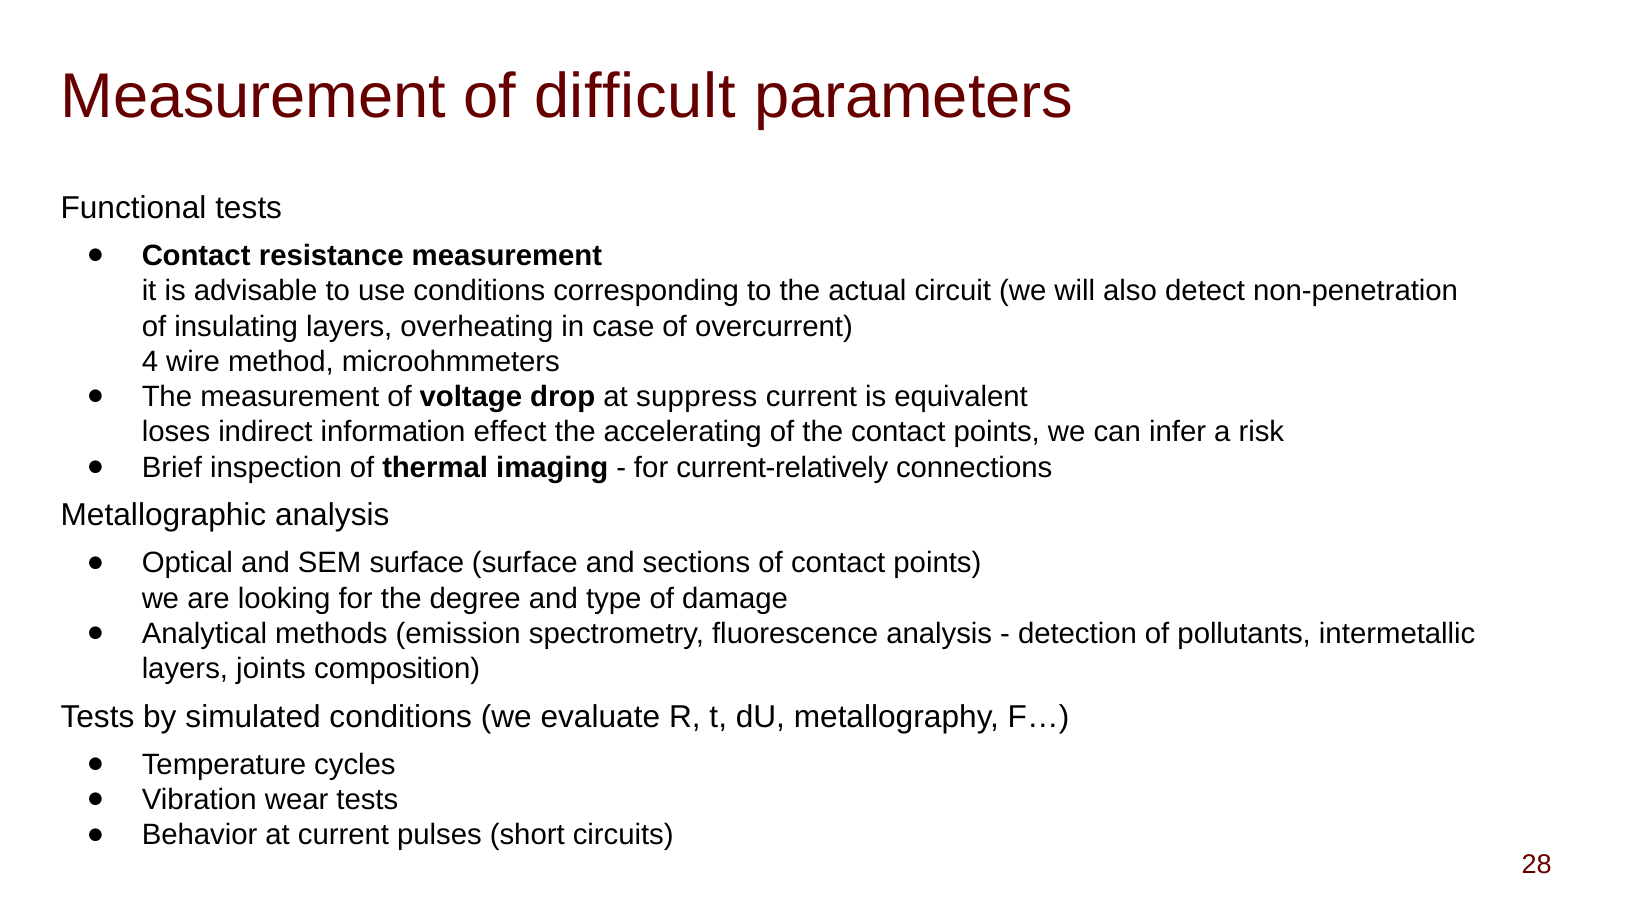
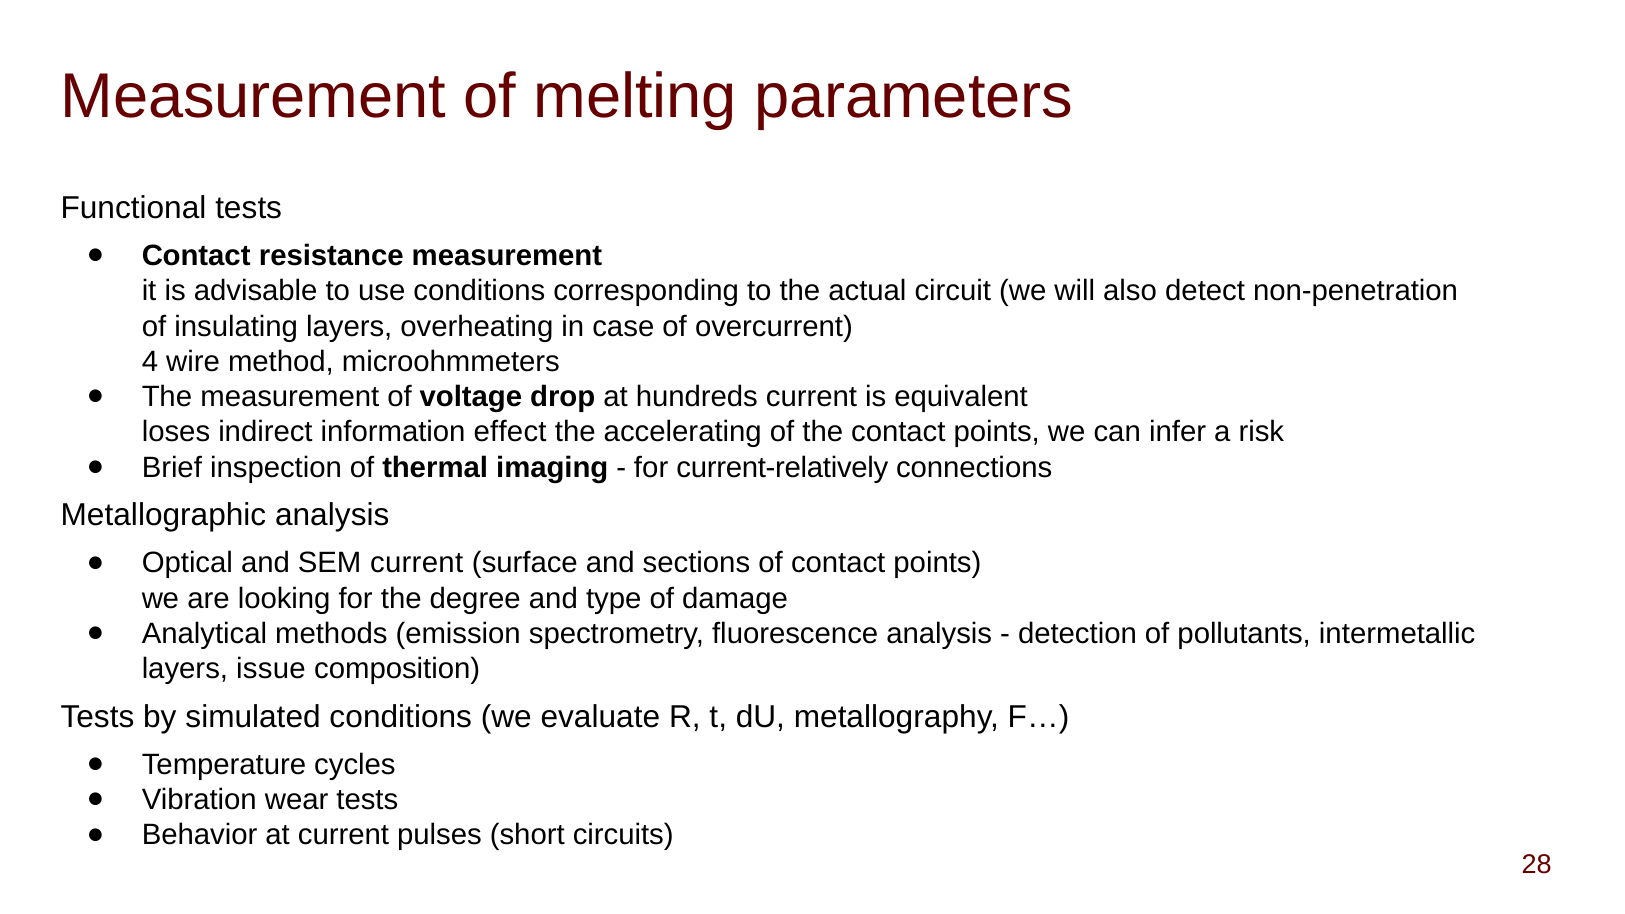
difficult: difficult -> melting (635, 97)
suppress: suppress -> hundreds (697, 397)
SEM surface: surface -> current (417, 563)
joints: joints -> issue (271, 669)
